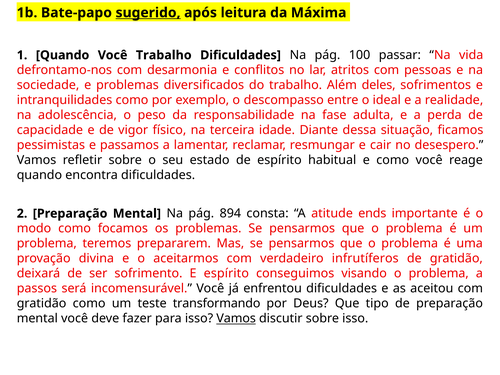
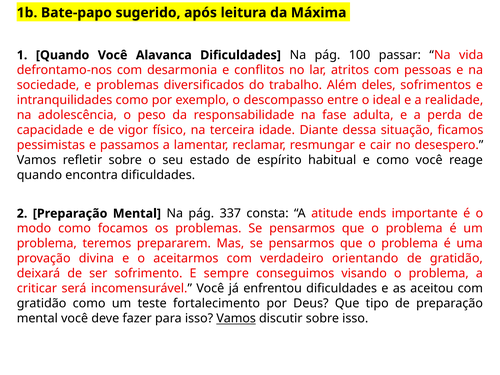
sugerido underline: present -> none (148, 13)
Você Trabalho: Trabalho -> Alavanca (164, 55)
894: 894 -> 337 (230, 214)
infrutíferos: infrutíferos -> orientando (365, 259)
E espírito: espírito -> sempre (226, 274)
passos: passos -> criticar (37, 289)
transformando: transformando -> fortalecimento (217, 304)
